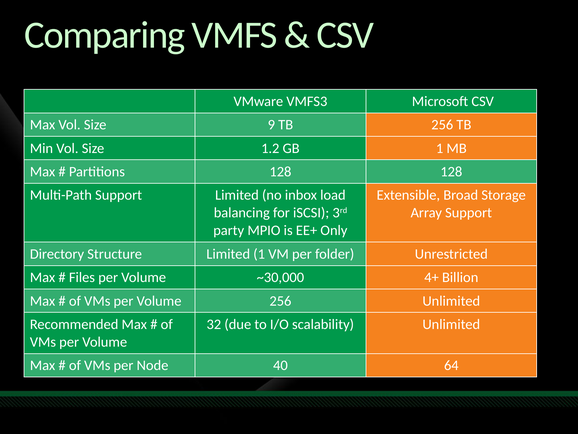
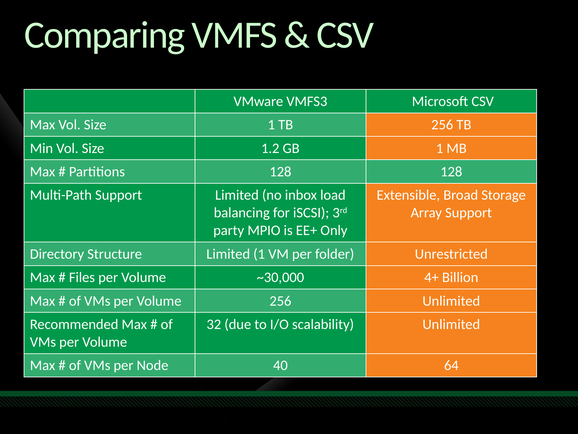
Size 9: 9 -> 1 (271, 125)
